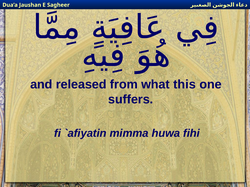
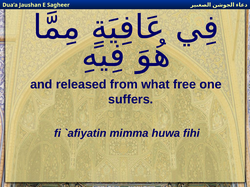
this: this -> free (185, 85)
